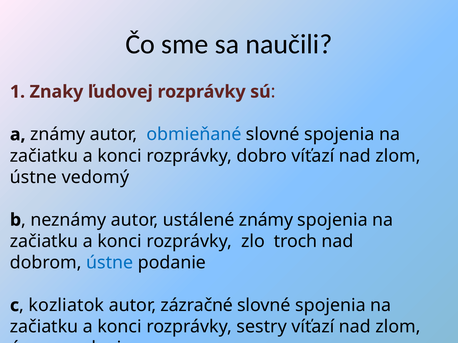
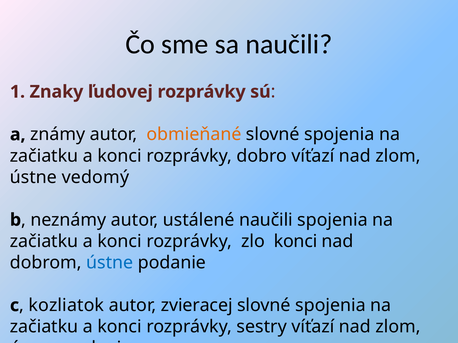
obmieňané colour: blue -> orange (194, 135)
ustálené známy: známy -> naučili (266, 220)
zlo troch: troch -> konci (296, 242)
zázračné: zázračné -> zvieracej (197, 306)
